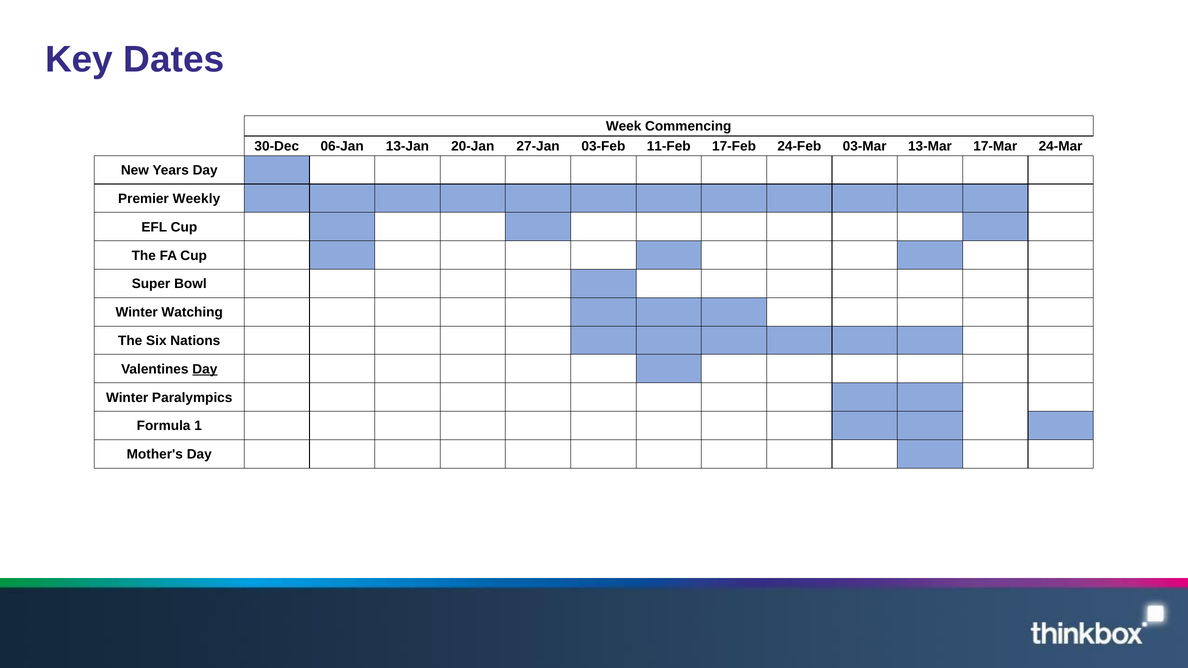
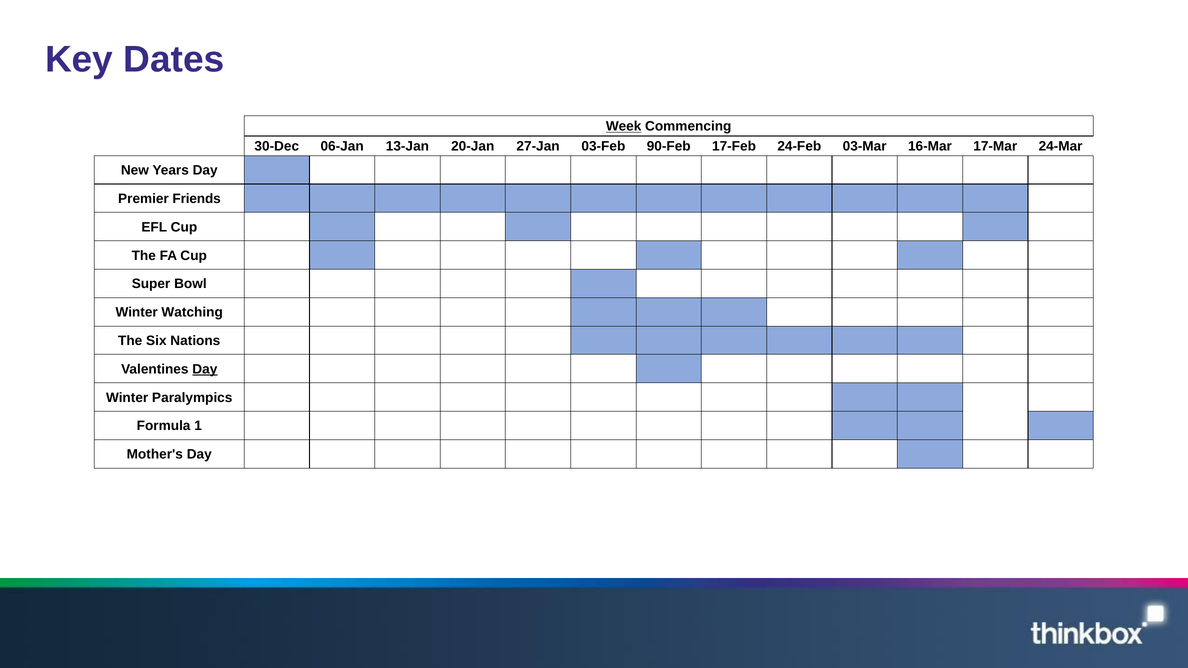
Week underline: none -> present (624, 126)
11-Feb: 11-Feb -> 90-Feb (669, 146)
13-Mar: 13-Mar -> 16-Mar (930, 146)
Weekly: Weekly -> Friends (197, 199)
